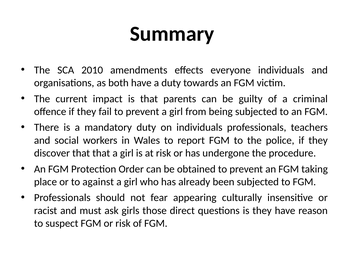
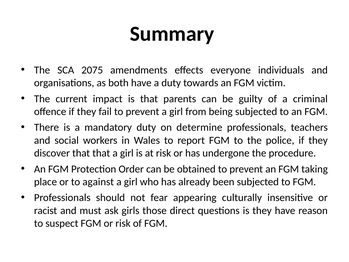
2010: 2010 -> 2075 (92, 70)
on individuals: individuals -> determine (199, 127)
